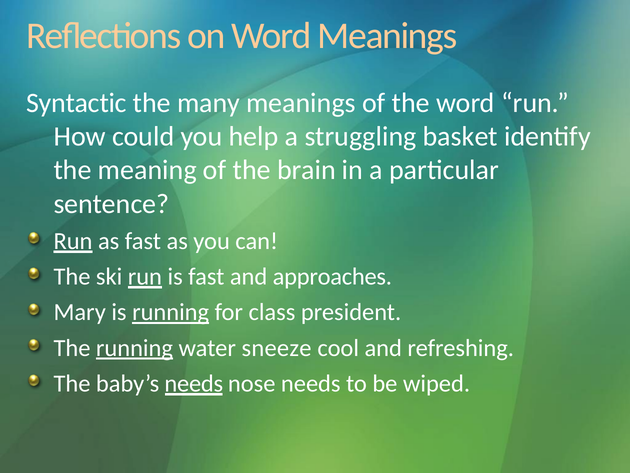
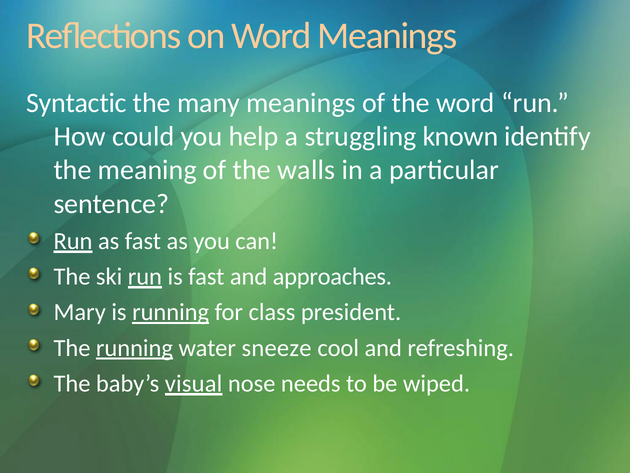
basket: basket -> known (460, 136)
brain: brain -> walls (306, 170)
baby’s needs: needs -> visual (194, 383)
